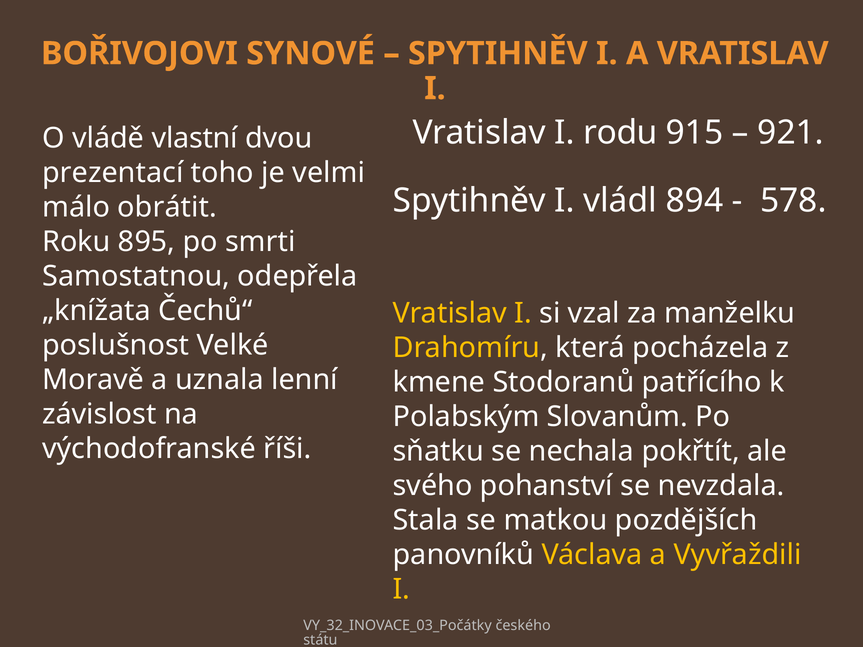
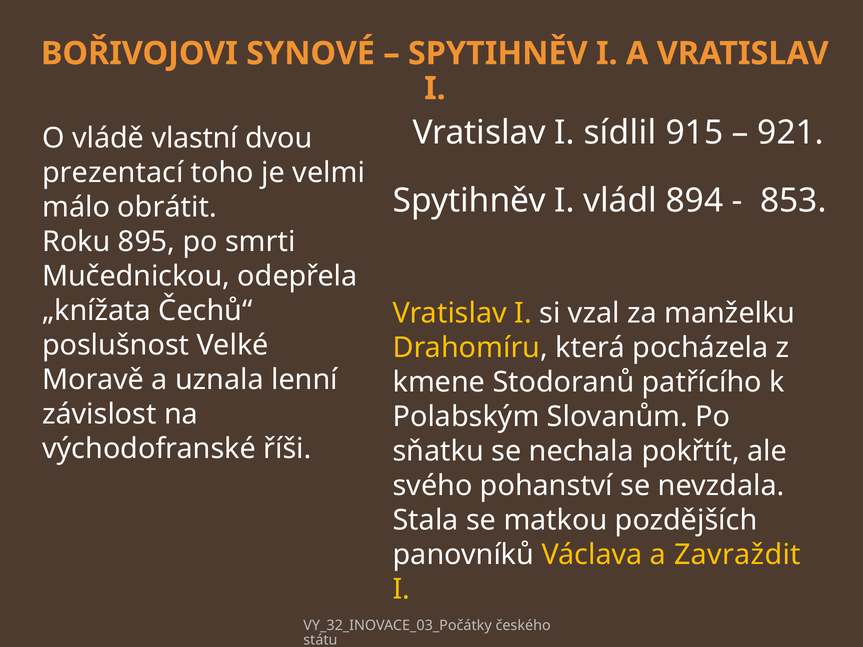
rodu: rodu -> sídlil (620, 133)
578: 578 -> 853 (793, 201)
Samostatnou: Samostatnou -> Mučednickou (136, 276)
Vyvřaždili: Vyvřaždili -> Zavraždit (737, 555)
